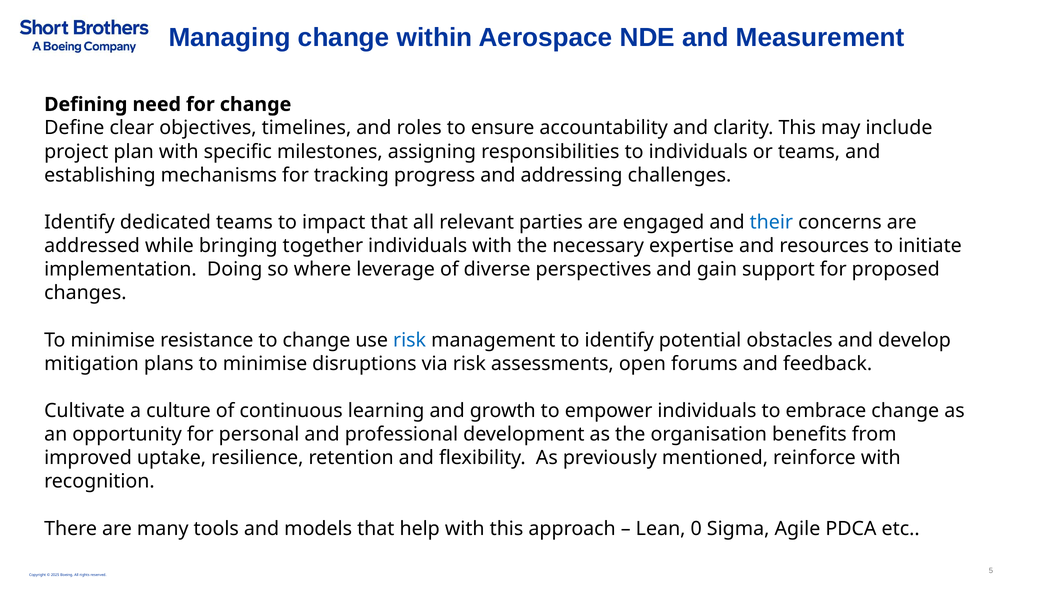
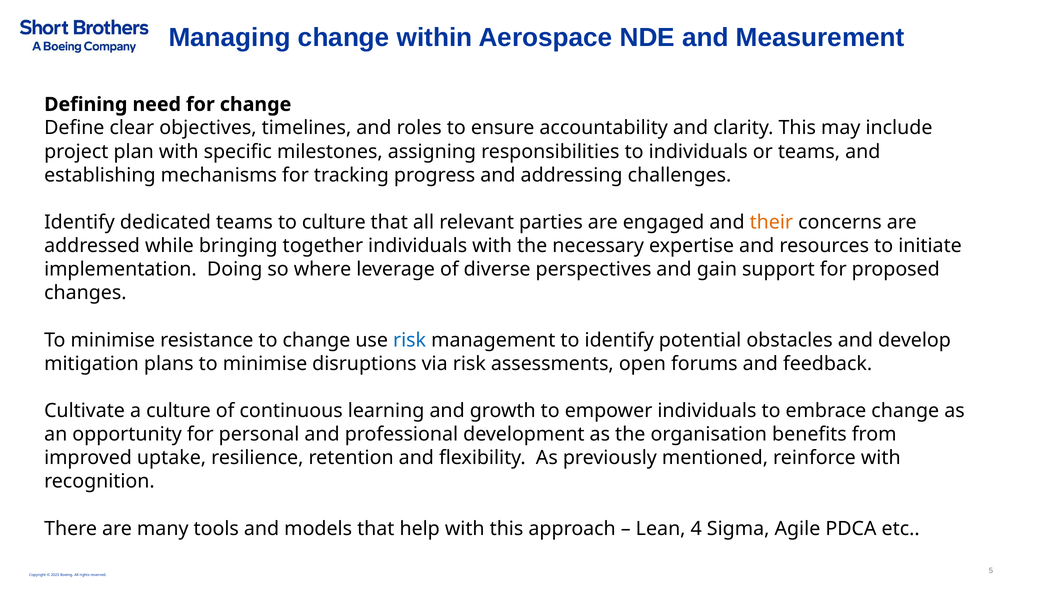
to impact: impact -> culture (334, 222)
their colour: blue -> orange (771, 222)
0: 0 -> 4 (696, 528)
